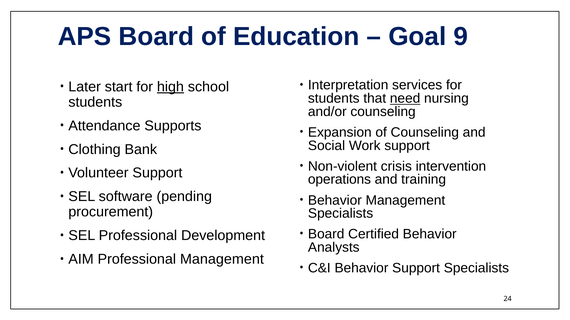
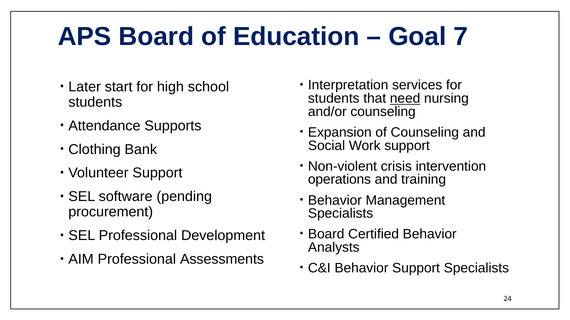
9: 9 -> 7 (461, 37)
high underline: present -> none (170, 87)
Professional Management: Management -> Assessments (222, 260)
